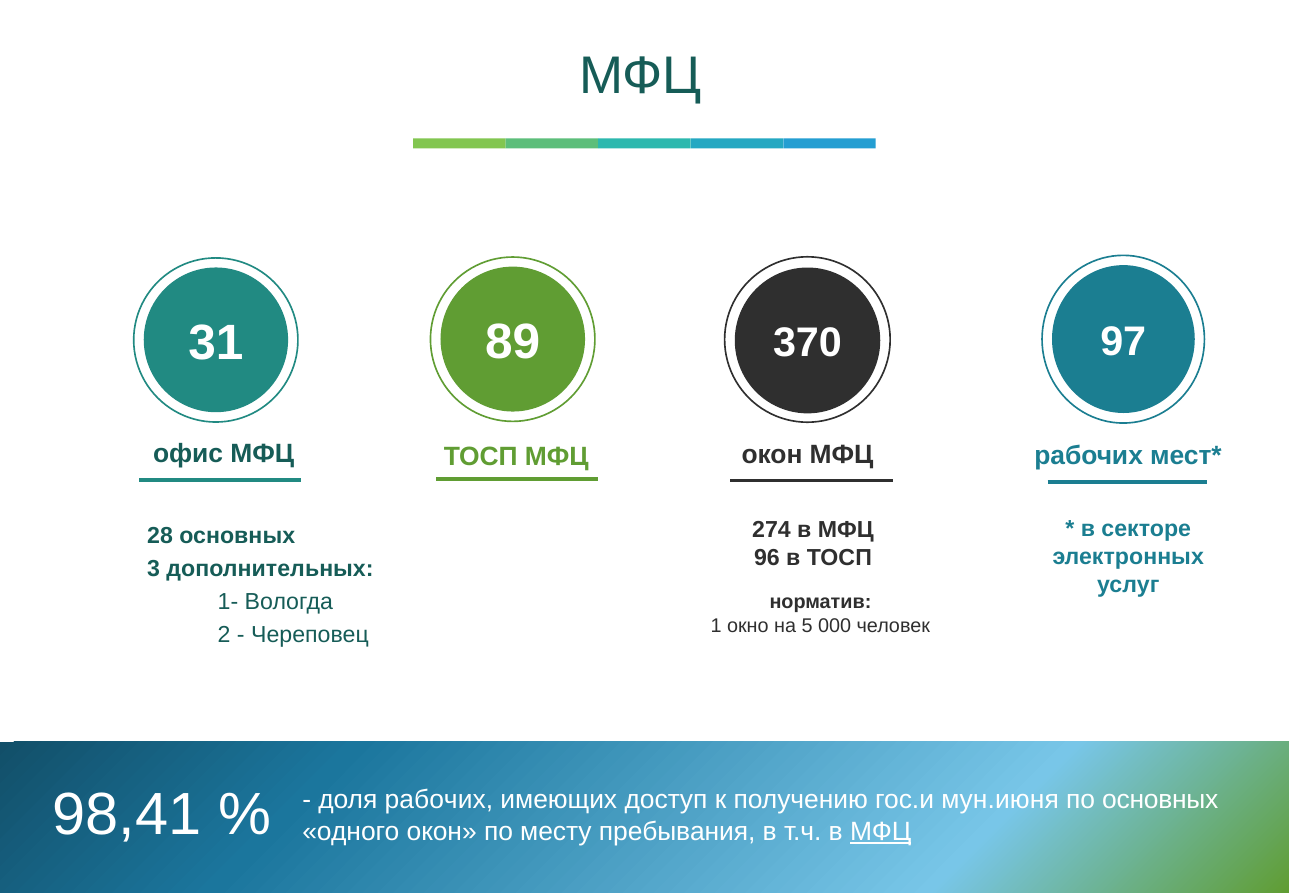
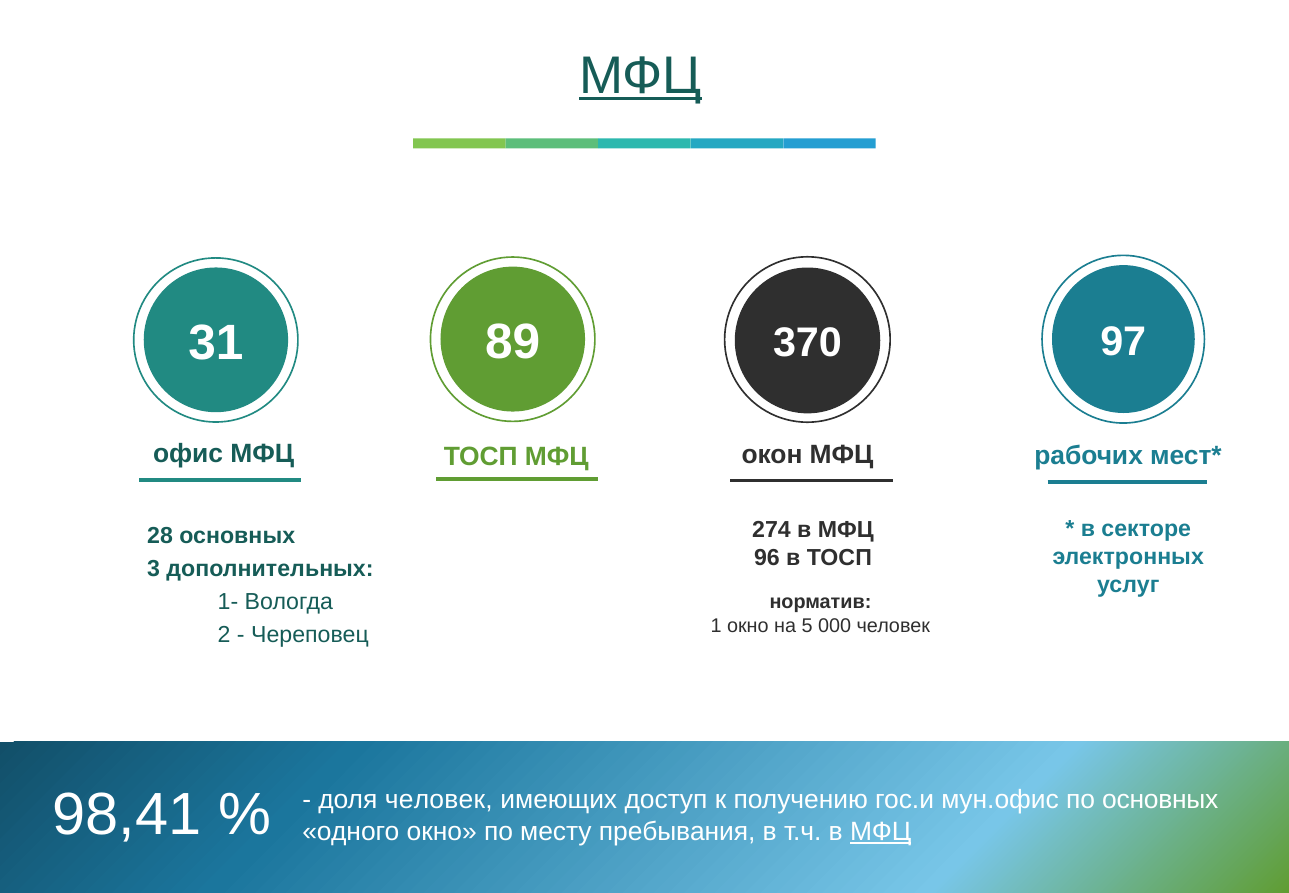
МФЦ underline: none -> present (641, 76)
доля рабочих: рабочих -> человек (439, 799)
мун.июня: мун.июня -> мун.офис (1000, 799)
одного окон: окон -> окно (442, 831)
